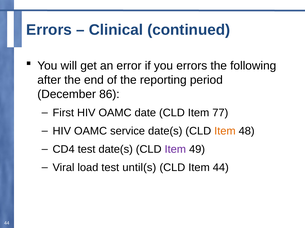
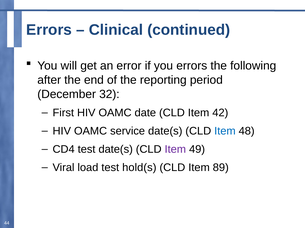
86: 86 -> 32 (109, 94)
77: 77 -> 42 (220, 113)
Item colour: orange -> blue (225, 131)
until(s: until(s -> hold(s (139, 168)
Item 44: 44 -> 89 (221, 168)
